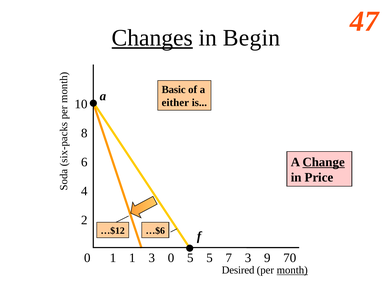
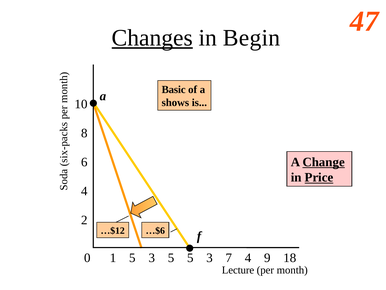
either: either -> shows (175, 102)
Price underline: none -> present (319, 177)
1 1: 1 -> 5 (132, 257)
3 0: 0 -> 5 (171, 257)
5: 5 -> 3 (210, 257)
7 3: 3 -> 4 (248, 257)
70: 70 -> 18 (290, 257)
Desired: Desired -> Lecture (238, 270)
month underline: present -> none (292, 270)
